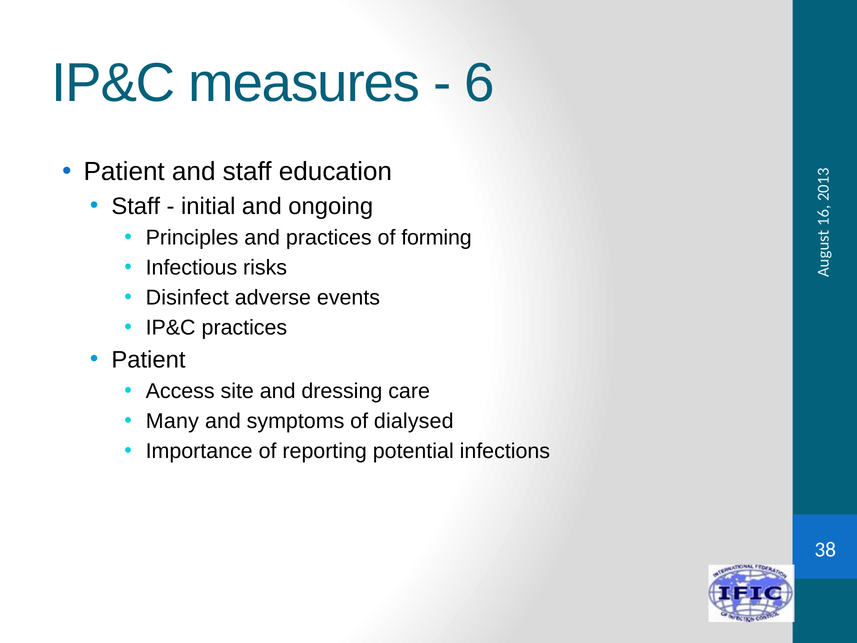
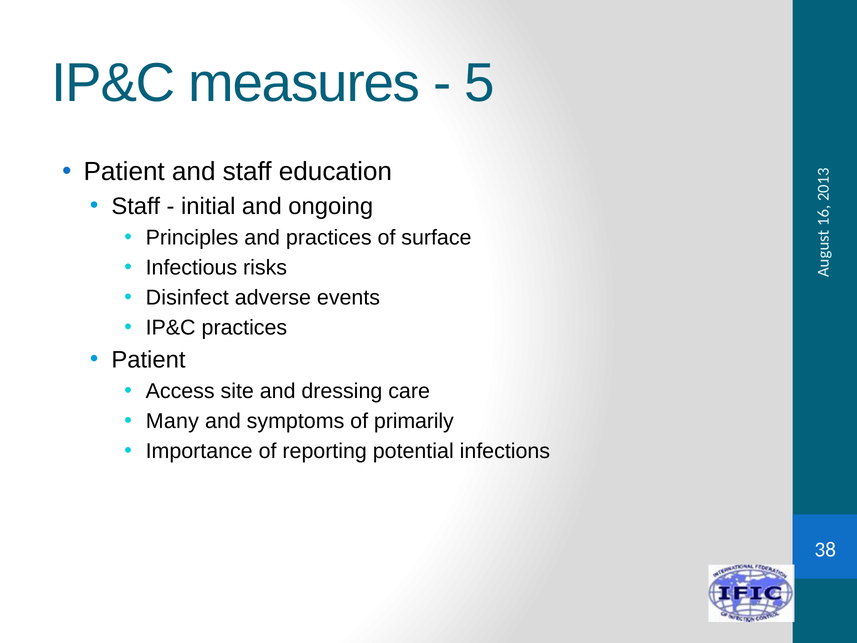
6: 6 -> 5 (479, 83)
forming: forming -> surface (436, 238)
dialysed: dialysed -> primarily (414, 421)
